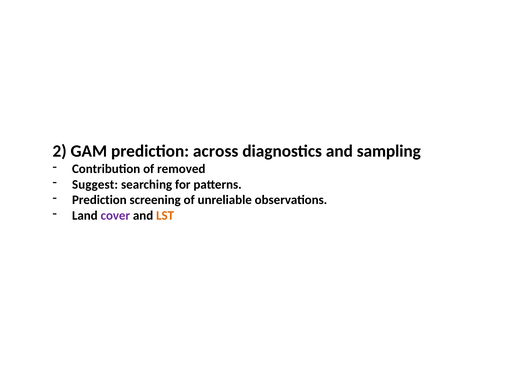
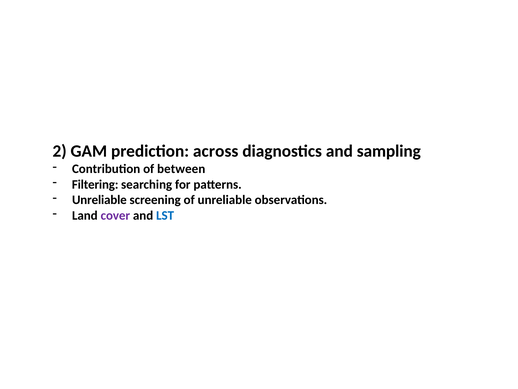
removed: removed -> between (181, 169)
Suggest: Suggest -> Filtering (95, 184)
Prediction: Prediction -> Unreliable (99, 200)
LST colour: orange -> blue (165, 215)
